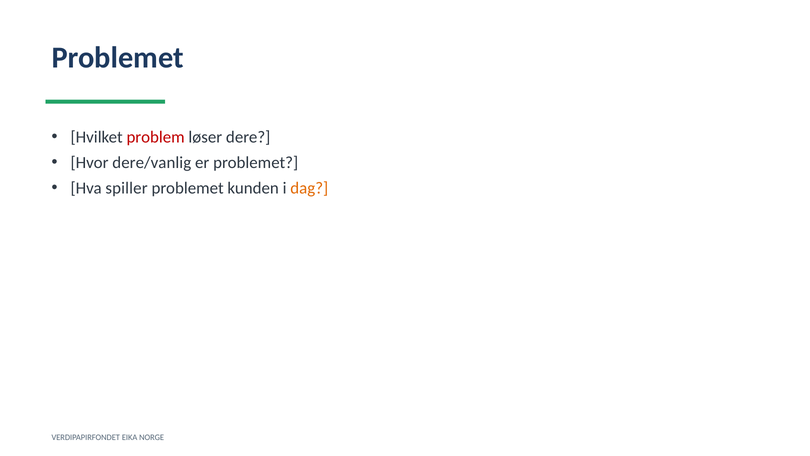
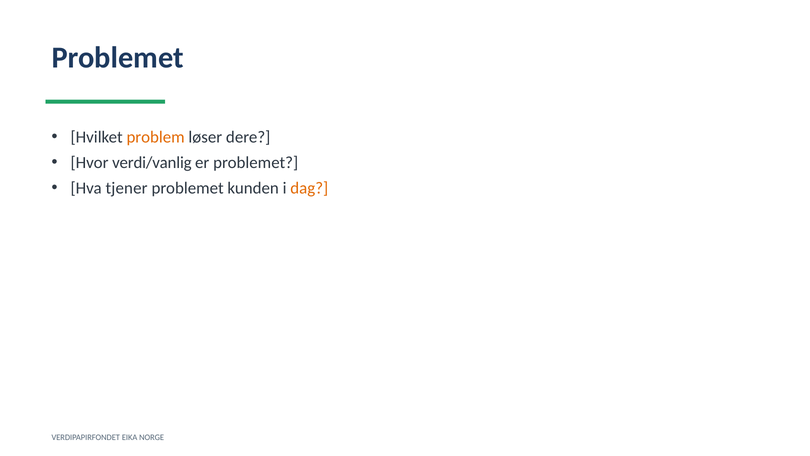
problem colour: red -> orange (156, 137)
dere/vanlig: dere/vanlig -> verdi/vanlig (152, 163)
spiller: spiller -> tjener (127, 188)
